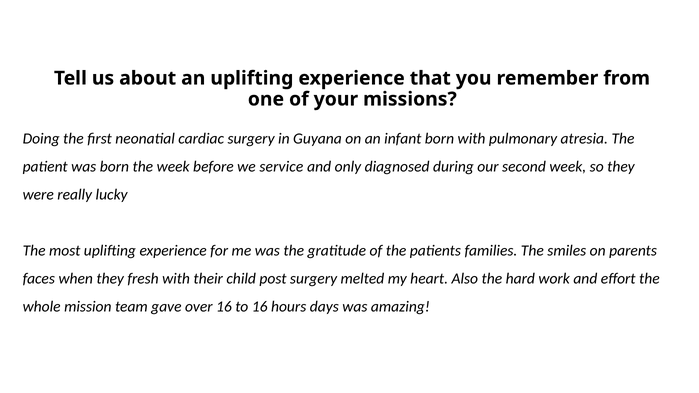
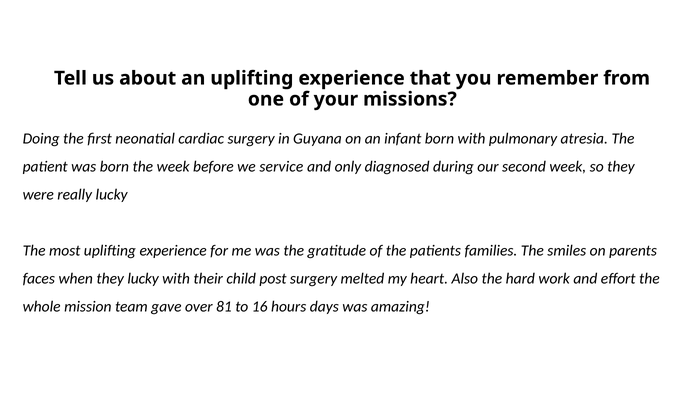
they fresh: fresh -> lucky (143, 279)
over 16: 16 -> 81 (224, 307)
